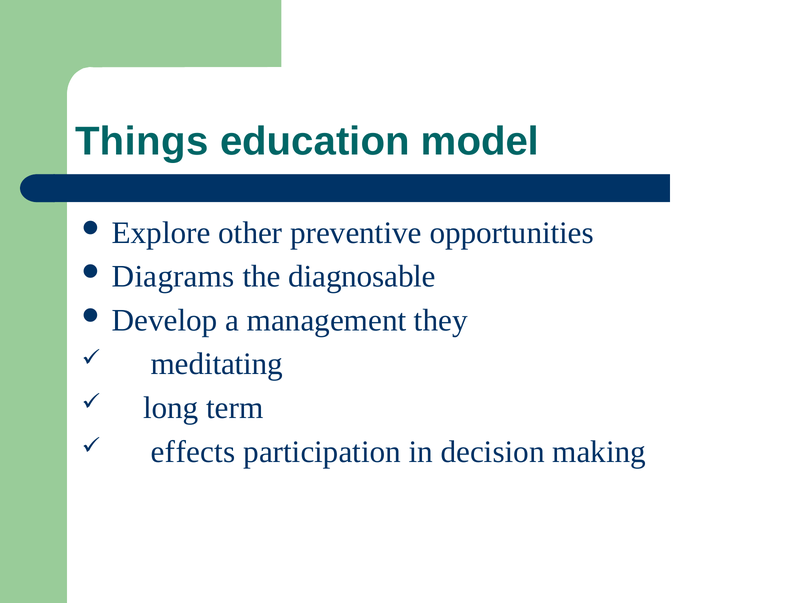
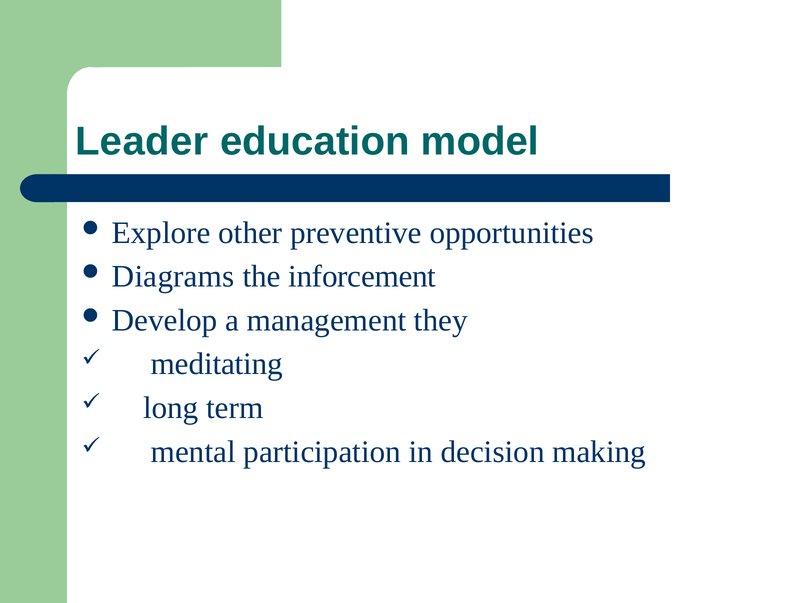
Things: Things -> Leader (142, 141)
diagnosable: diagnosable -> inforcement (362, 276)
effects: effects -> mental (193, 452)
